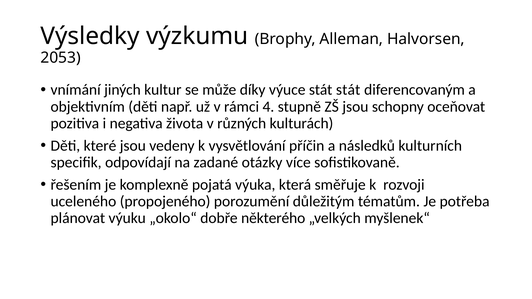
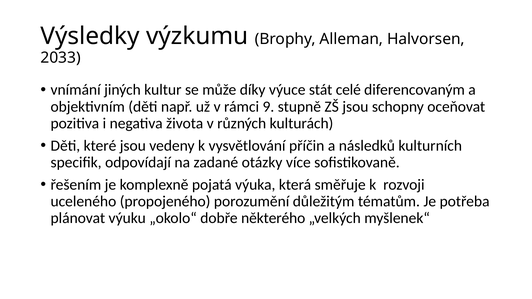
2053: 2053 -> 2033 (61, 58)
stát stát: stát -> celé (348, 90)
4: 4 -> 9 (268, 107)
